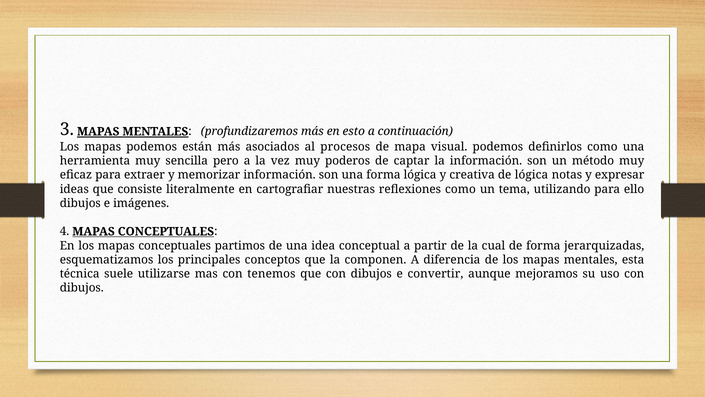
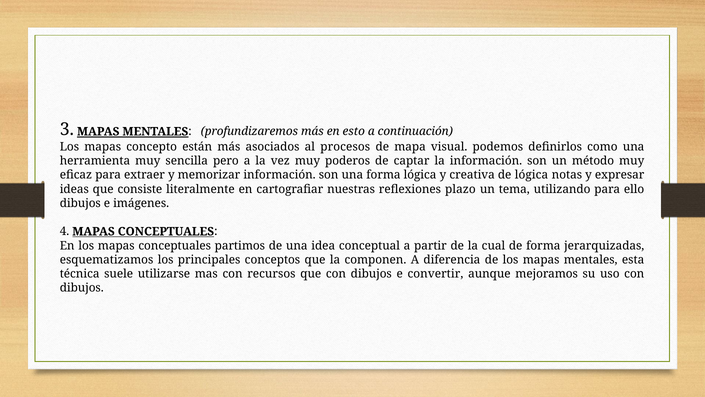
mapas podemos: podemos -> concepto (152, 147)
reflexiones como: como -> plazo (460, 189)
tenemos: tenemos -> recursos (271, 274)
